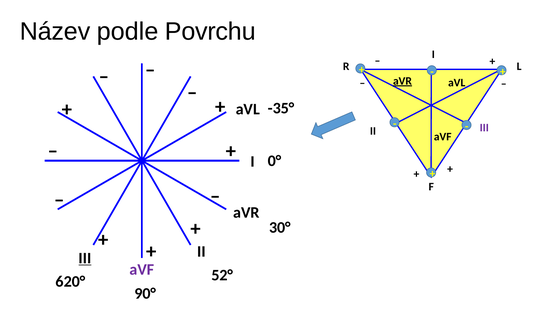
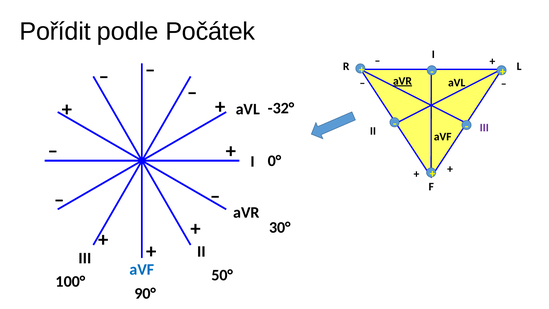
Název: Název -> Pořídit (55, 31)
Povrchu: Povrchu -> Počátek (210, 31)
-35°: -35° -> -32° (281, 108)
III underline: present -> none (85, 258)
aVF colour: purple -> blue (142, 269)
52°: 52° -> 50° (222, 275)
620°: 620° -> 100° (71, 281)
